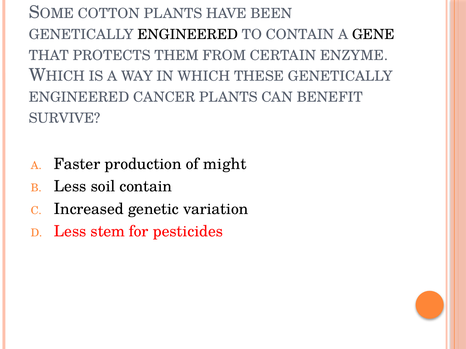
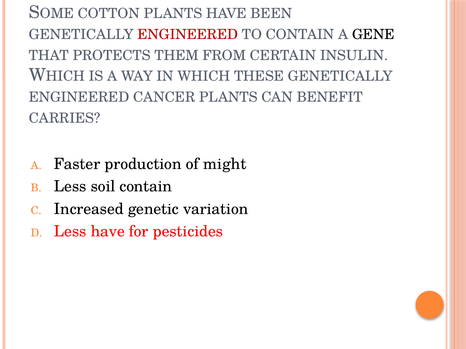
ENGINEERED colour: black -> red (188, 35)
ENZYME: ENZYME -> INSULIN (354, 56)
SURVIVE: SURVIVE -> CARRIES (65, 118)
Less stem: stem -> have (108, 232)
